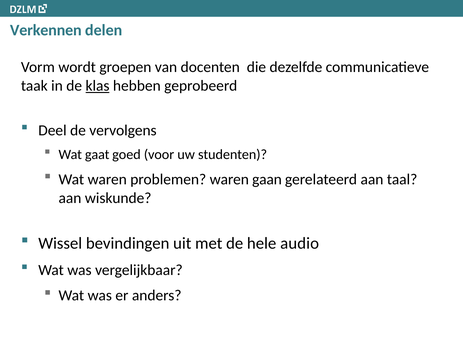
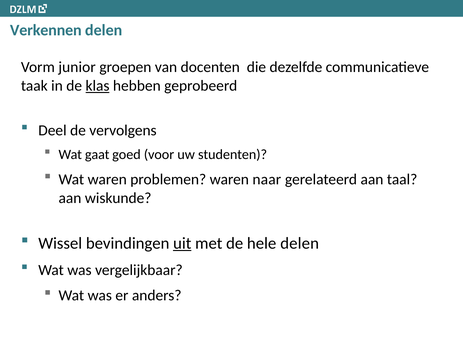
wordt: wordt -> junior (77, 67)
gaan: gaan -> naar (267, 180)
uit underline: none -> present (182, 244)
hele audio: audio -> delen (300, 244)
